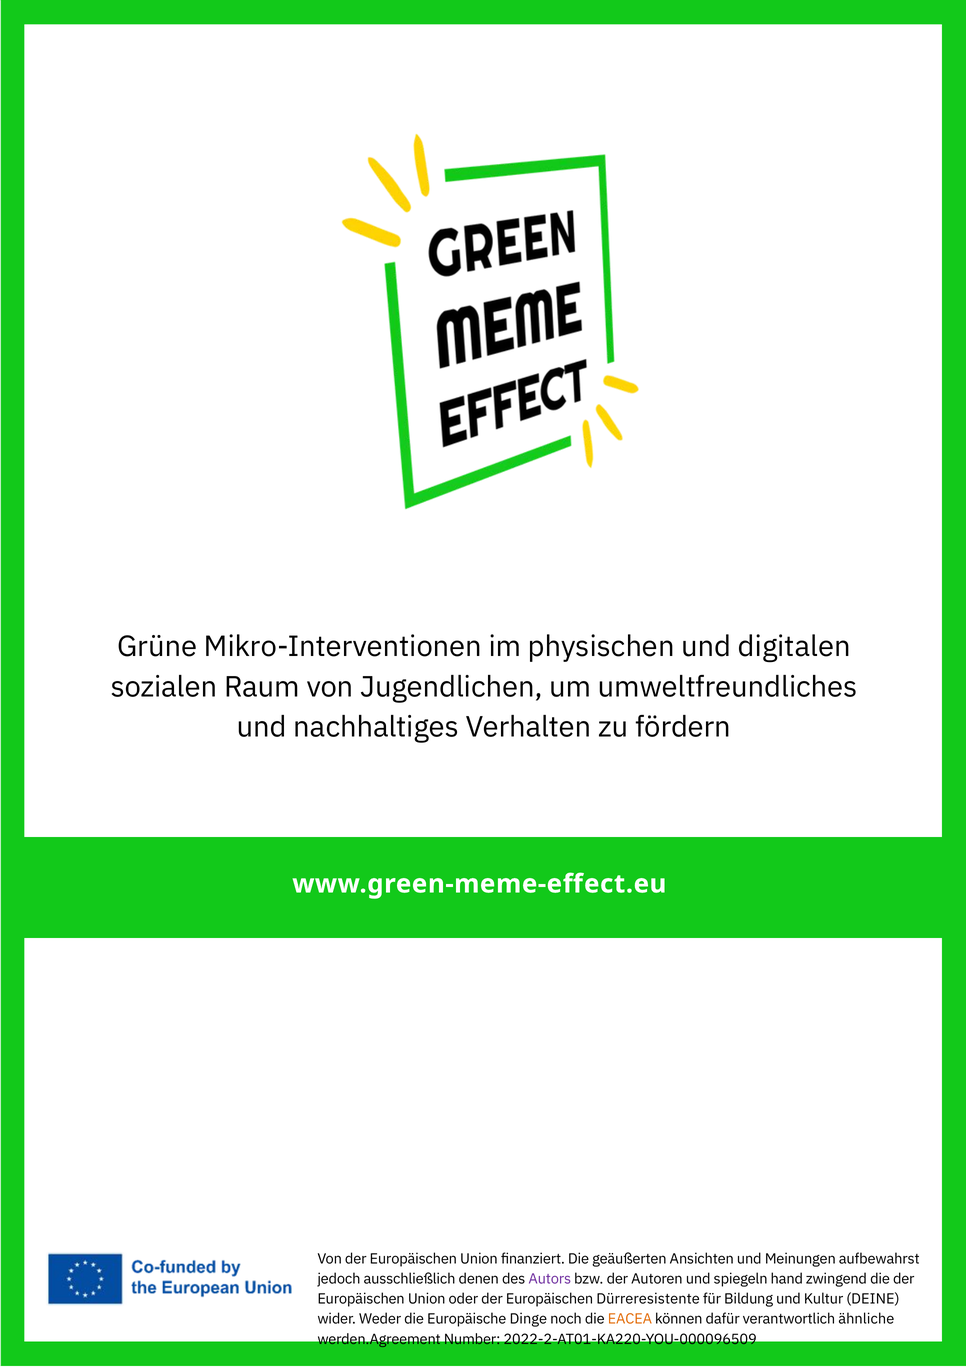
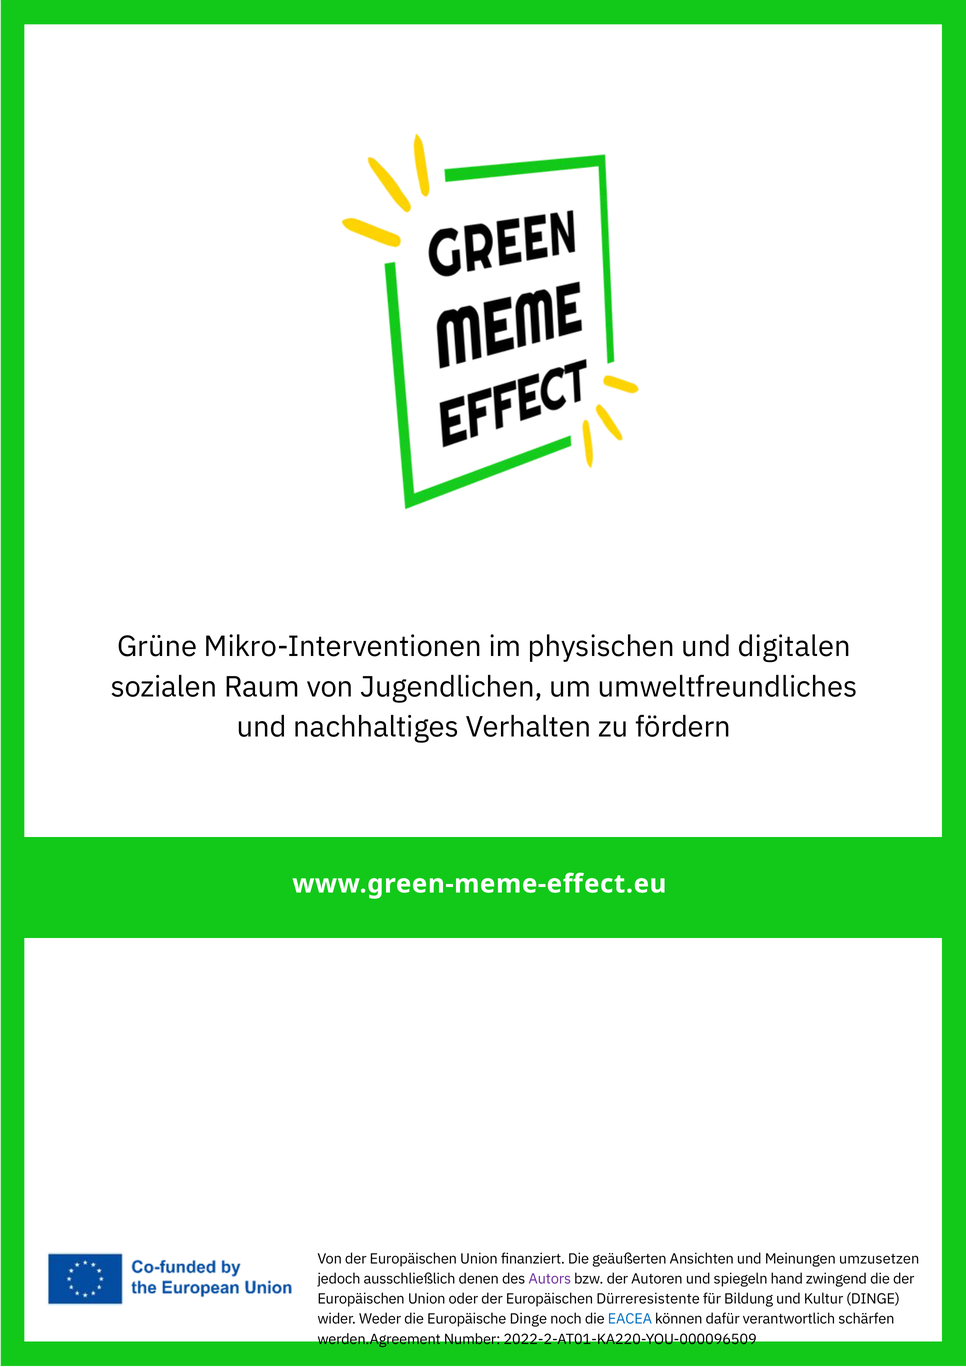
aufbewahrst: aufbewahrst -> umzusetzen (879, 1259)
Kultur DEINE: DEINE -> DINGE (873, 1299)
EACEA colour: orange -> blue (630, 1319)
ähnliche: ähnliche -> schärfen (866, 1319)
